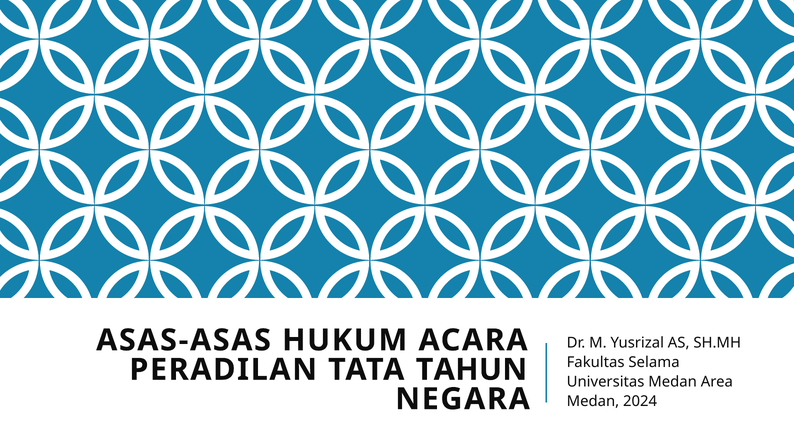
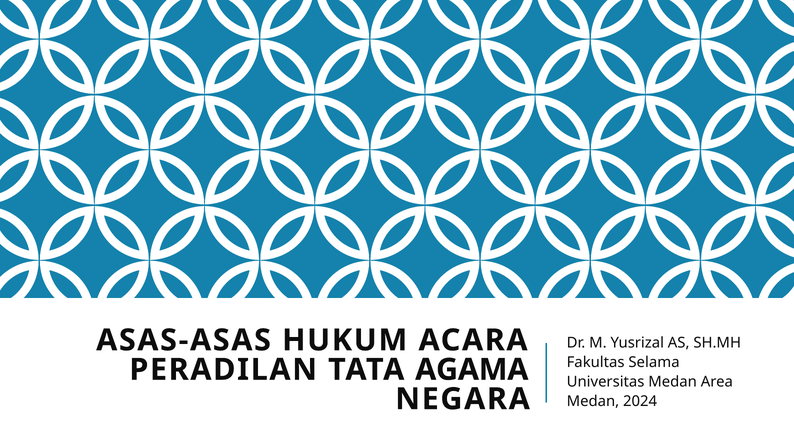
TAHUN: TAHUN -> AGAMA (472, 369)
